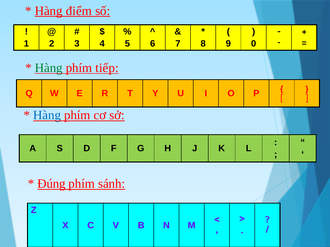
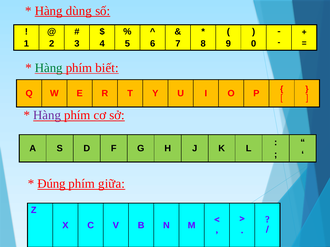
điểm: điểm -> dùng (79, 11)
tiếp: tiếp -> biết (107, 68)
Hàng colour: blue -> purple (47, 115)
sánh: sánh -> giữa (112, 184)
